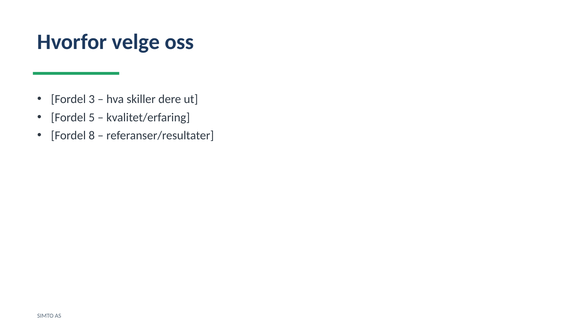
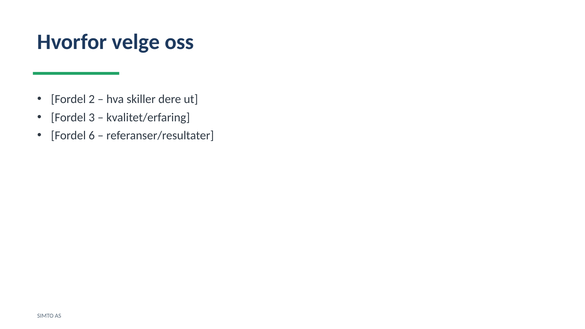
3: 3 -> 2 (92, 99)
5: 5 -> 3 (92, 117)
8: 8 -> 6 (92, 136)
